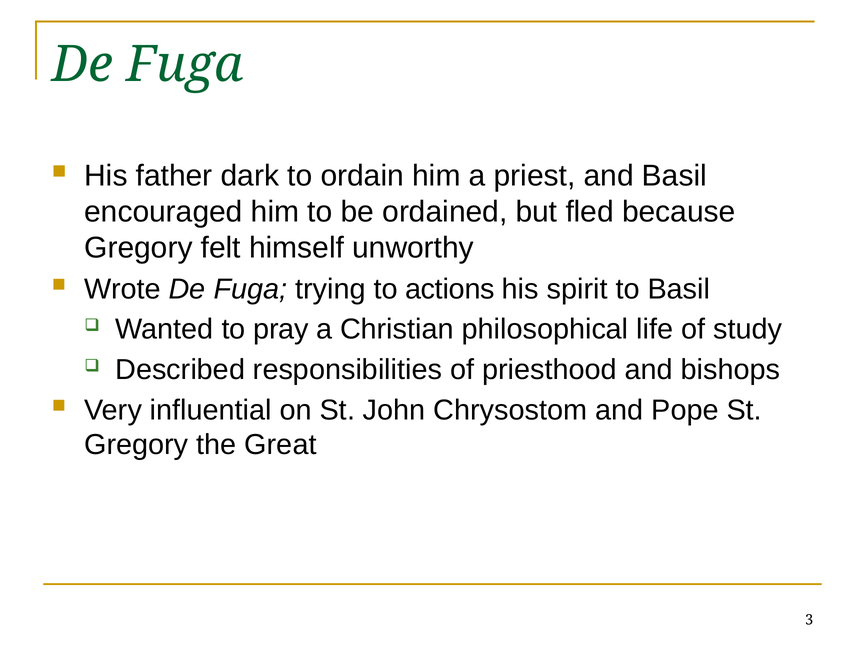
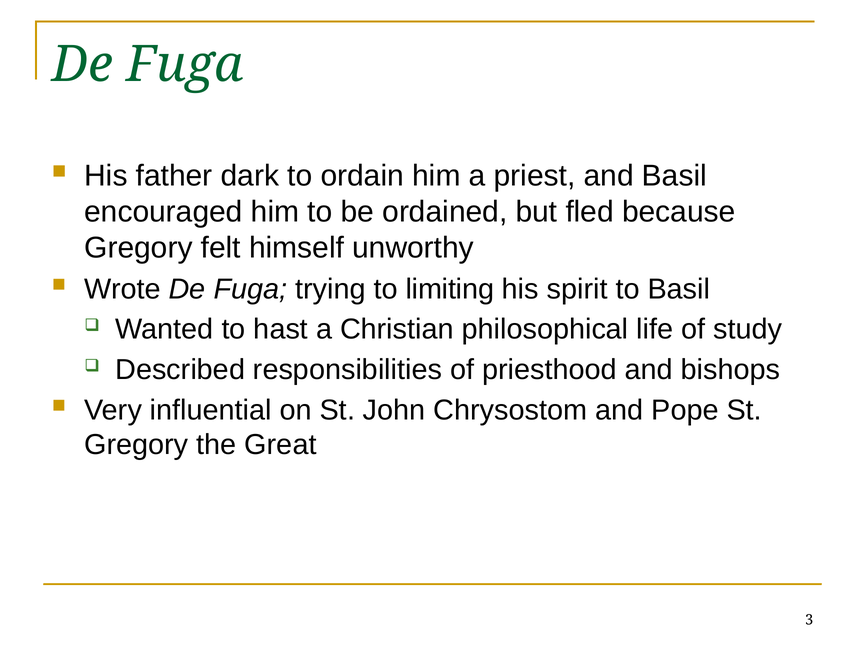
actions: actions -> limiting (450, 289)
pray: pray -> hast (281, 329)
